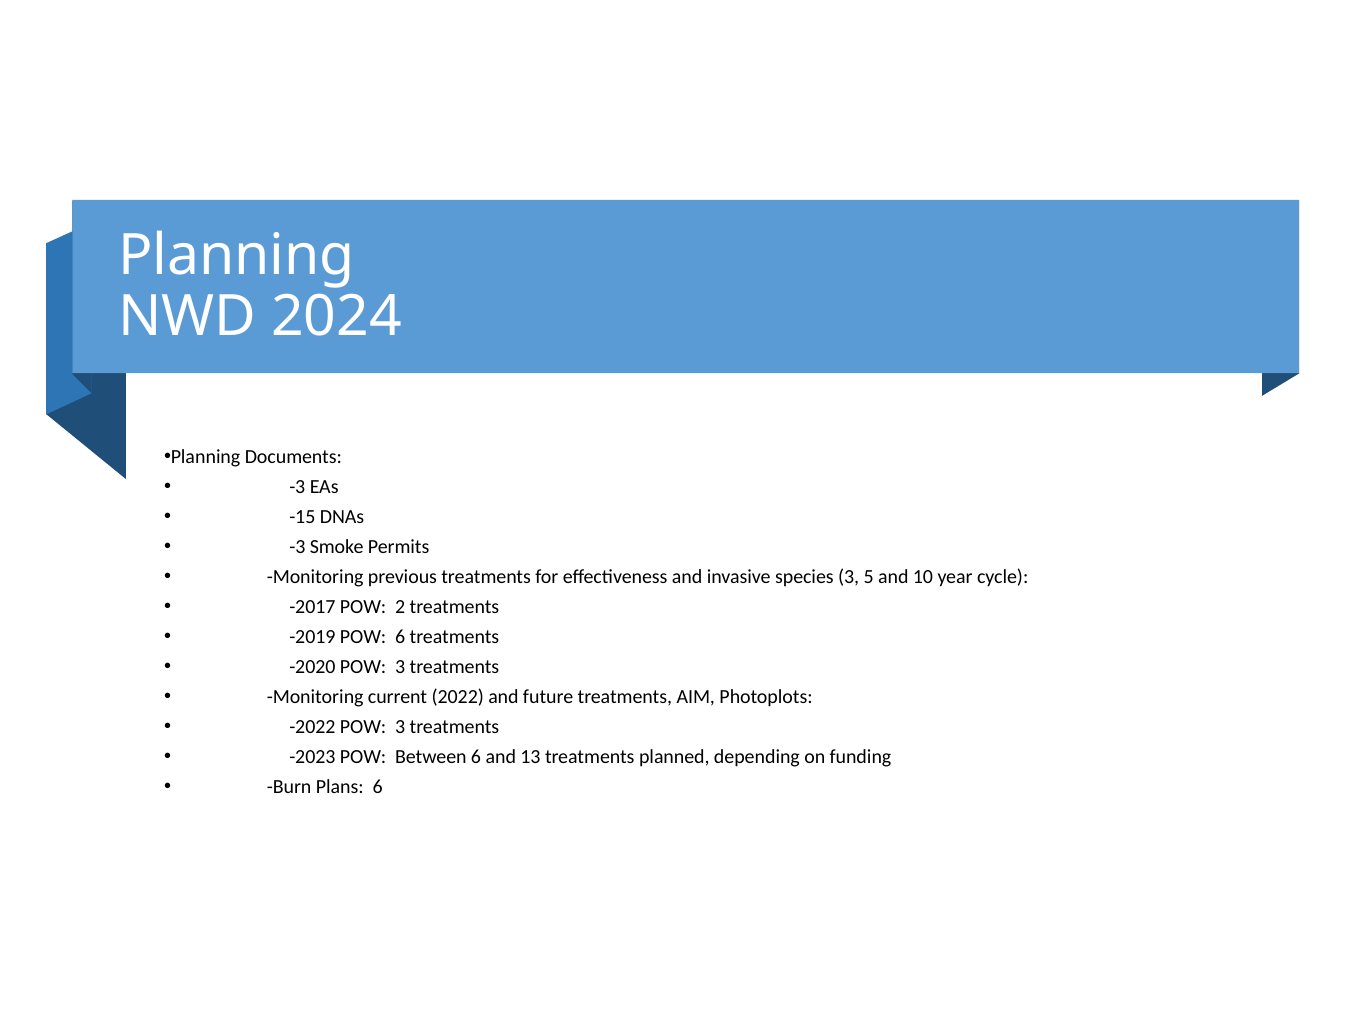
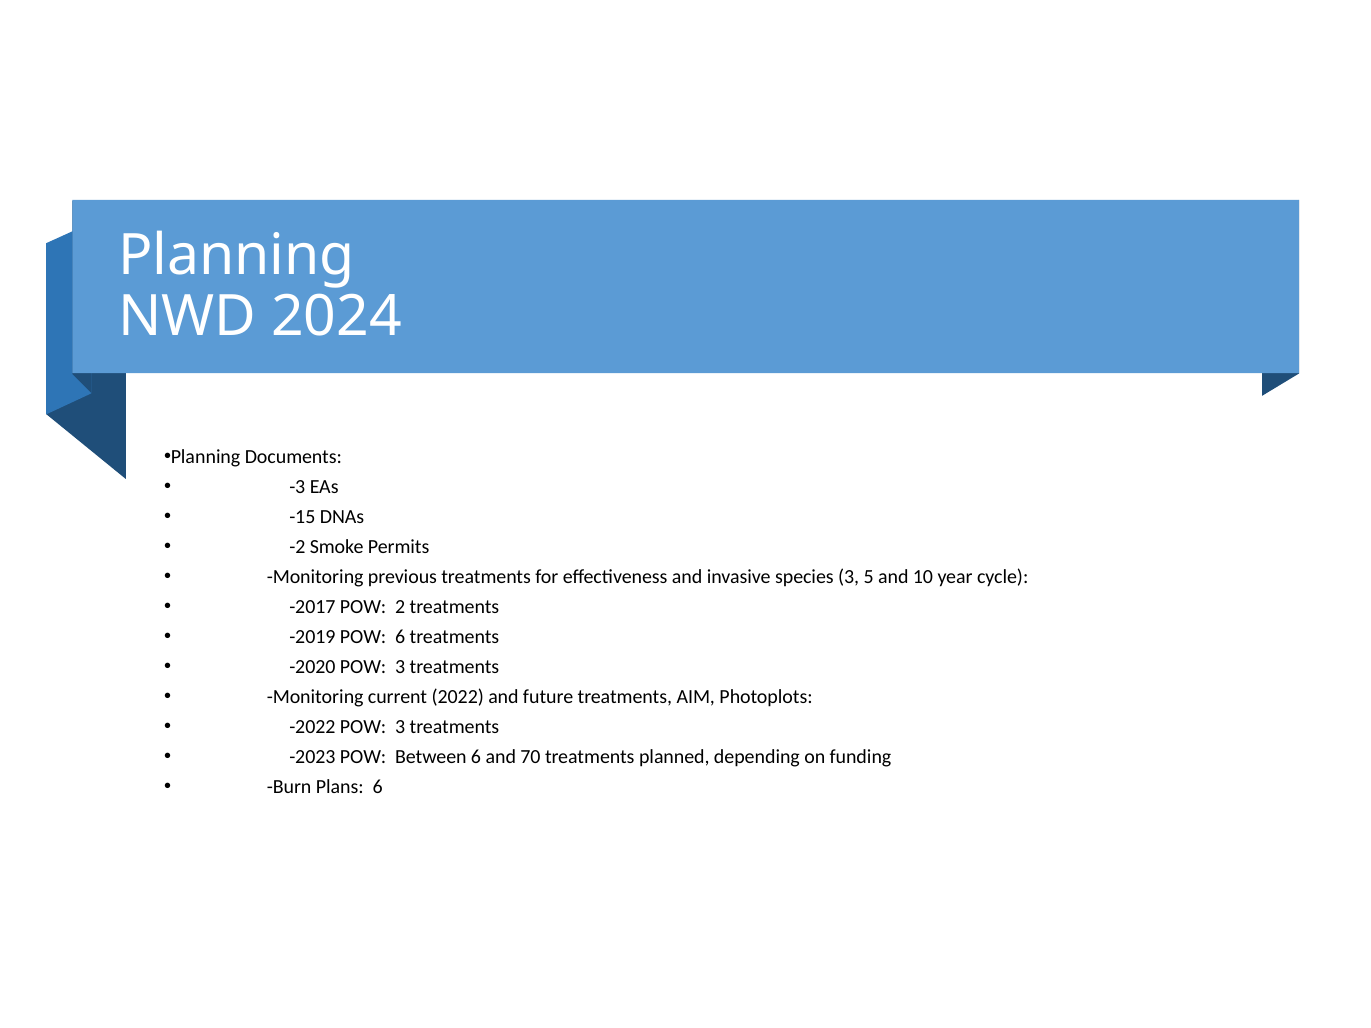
-3: -3 -> -2 (297, 547)
13: 13 -> 70 (530, 757)
